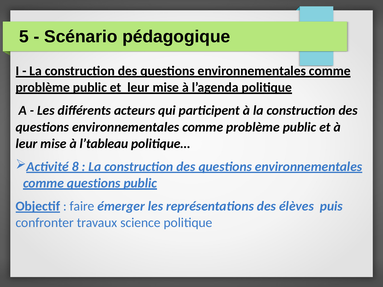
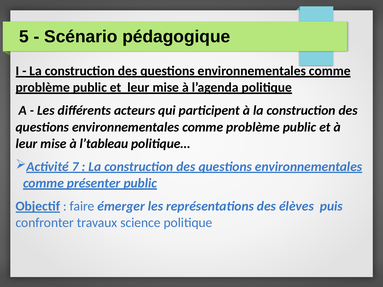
8: 8 -> 7 (75, 167)
comme questions: questions -> présenter (94, 183)
